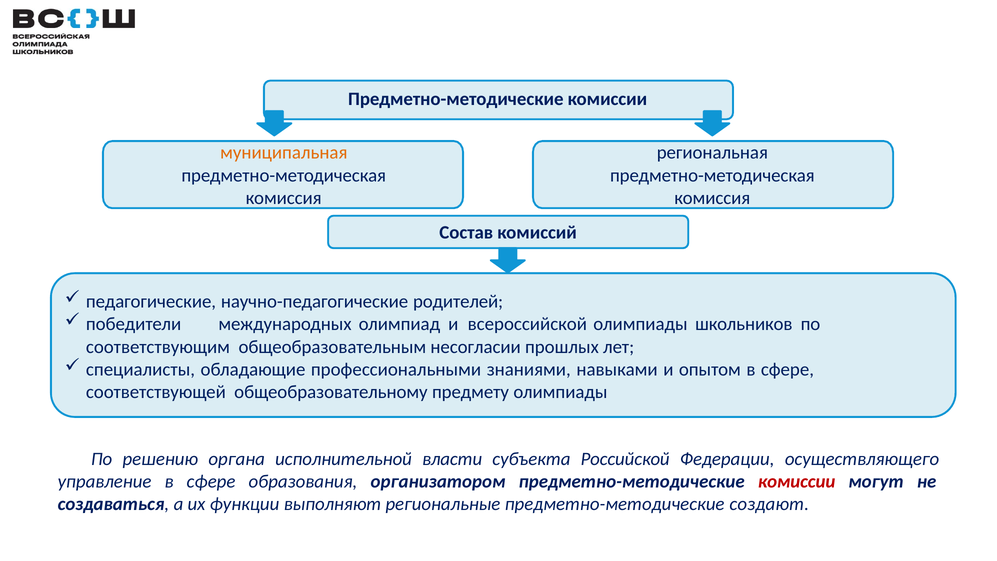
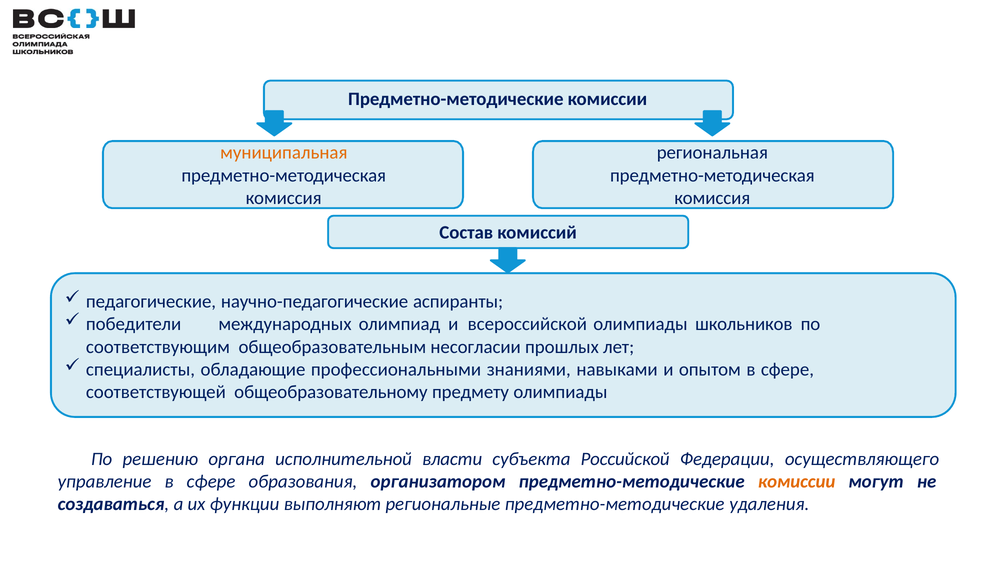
родителей: родителей -> аспиранты (458, 302)
комиссии colour: red -> orange (797, 482)
создают: создают -> удаления (769, 504)
